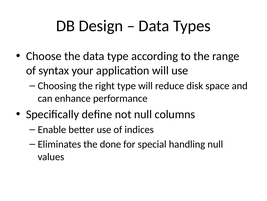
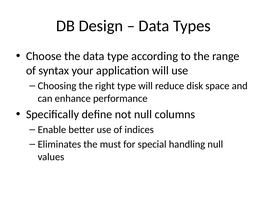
done: done -> must (110, 144)
